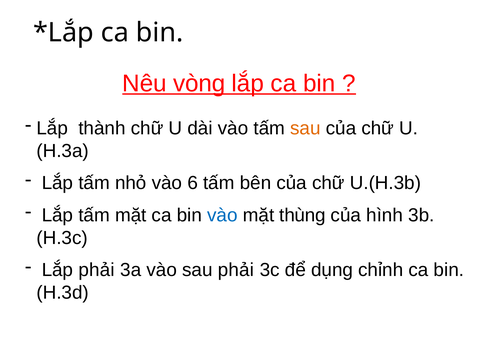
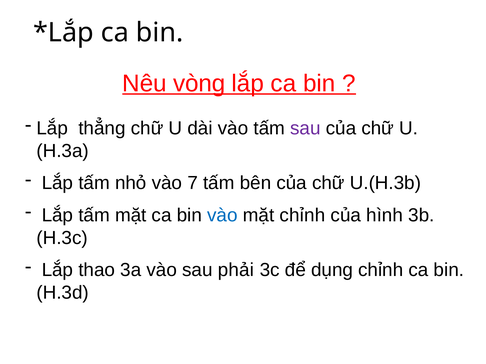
thành: thành -> thẳng (102, 128)
sau colour: orange -> purple (305, 128)
6: 6 -> 7 (193, 183)
mặt thùng: thùng -> chỉnh (302, 215)
Lắp phải: phải -> thao (97, 270)
